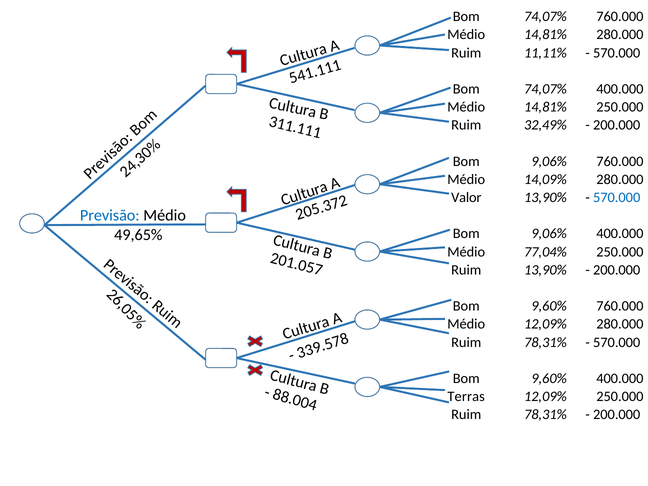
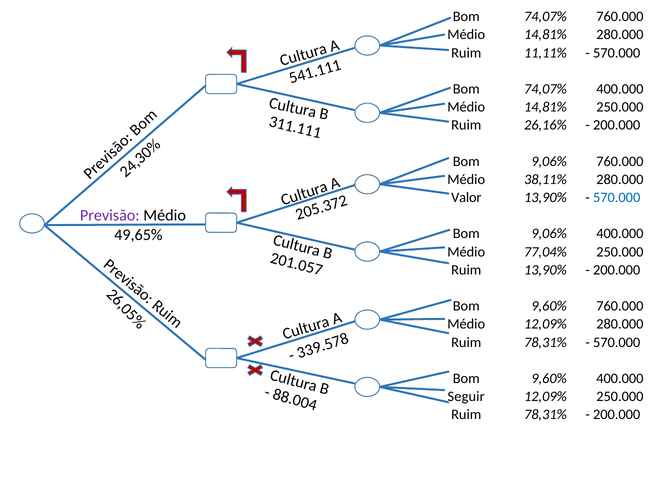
32,49%: 32,49% -> 26,16% (545, 125)
14,09%: 14,09% -> 38,11% (545, 179)
Previsão colour: blue -> purple (110, 216)
Terras: Terras -> Seguir (466, 397)
